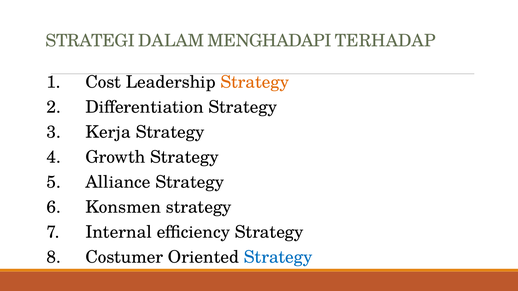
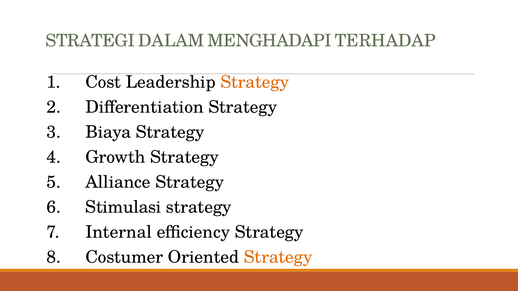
Kerja: Kerja -> Biaya (108, 132)
Konsmen: Konsmen -> Stimulasi (123, 207)
Strategy colour: blue -> orange (278, 257)
